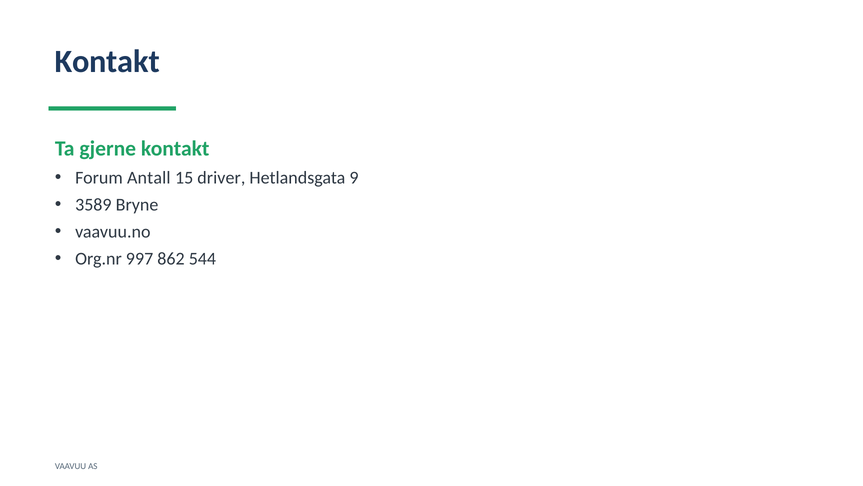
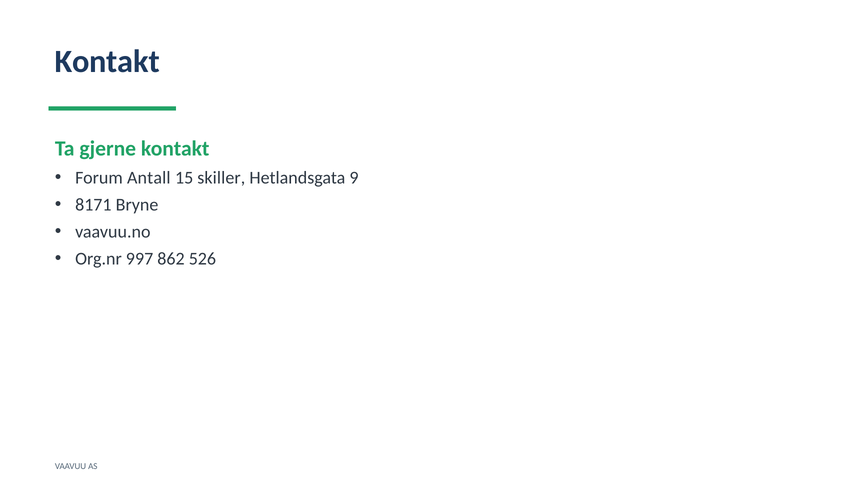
driver: driver -> skiller (221, 177)
3589: 3589 -> 8171 (93, 204)
544: 544 -> 526 (202, 258)
